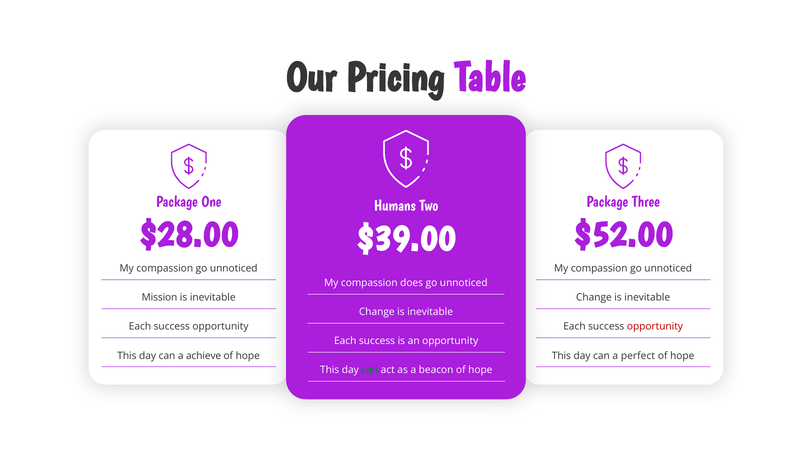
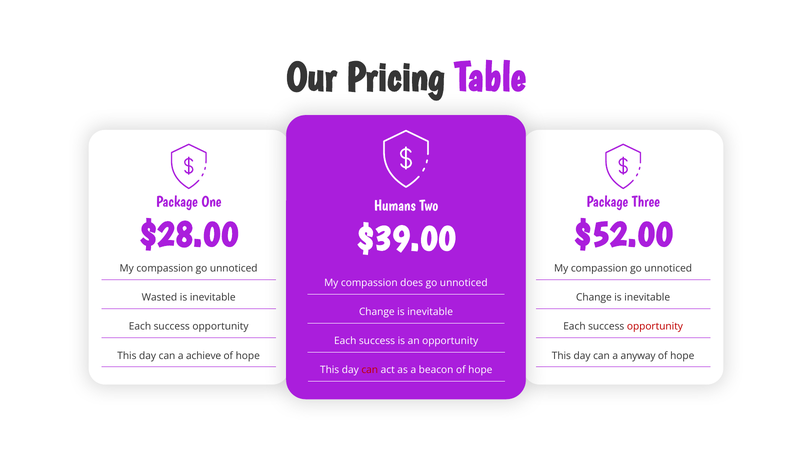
Mission: Mission -> Wasted (159, 297)
perfect: perfect -> anyway (638, 355)
can colour: green -> red (370, 370)
